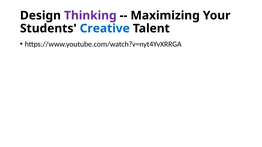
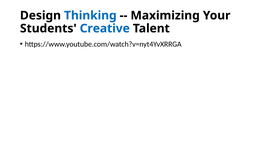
Thinking colour: purple -> blue (90, 16)
